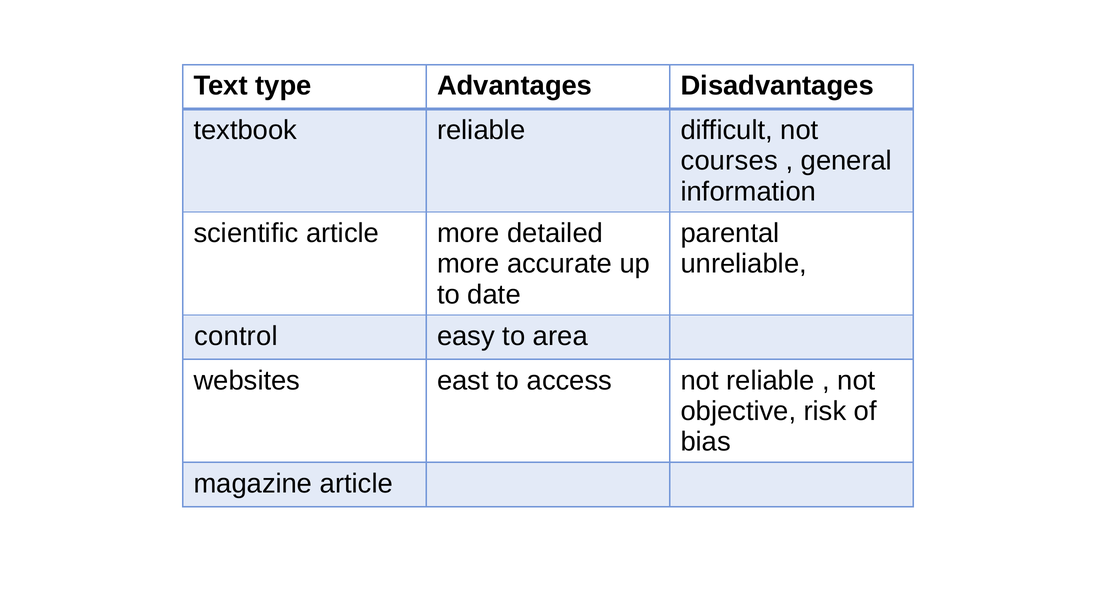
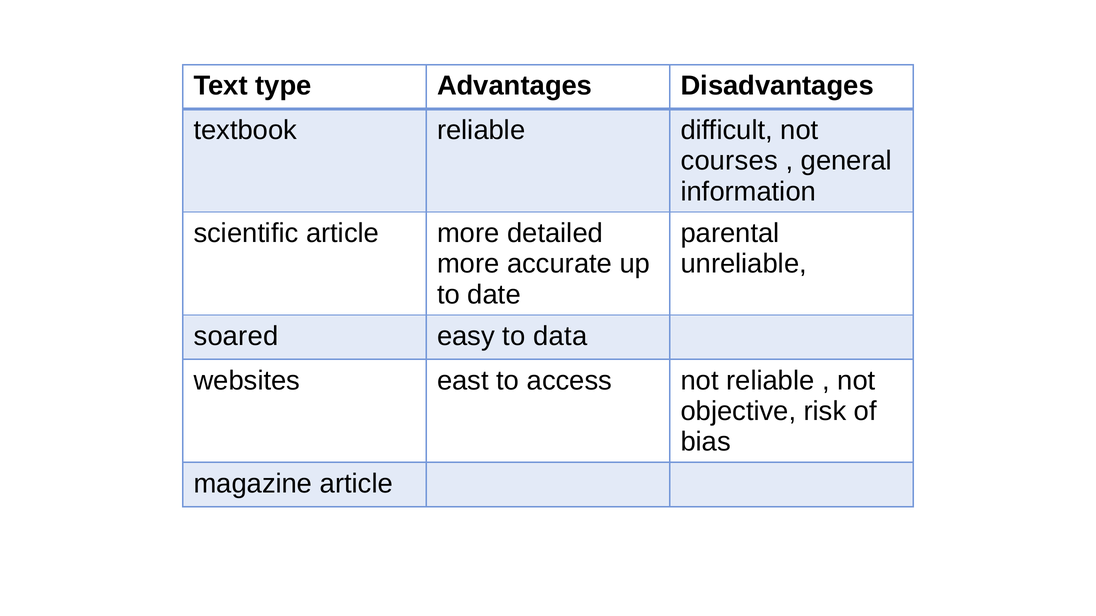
control: control -> soared (236, 336)
area: area -> data (560, 336)
